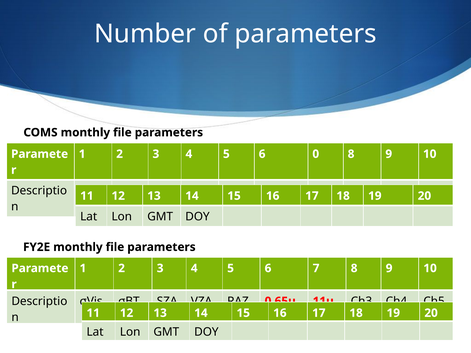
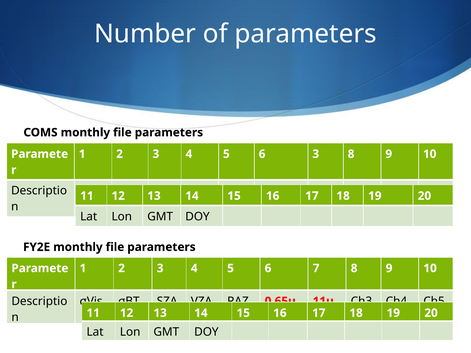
6 0: 0 -> 3 (316, 154)
